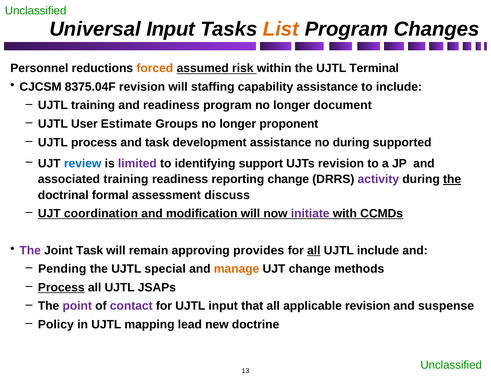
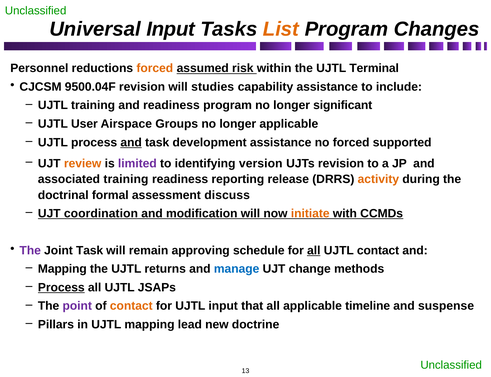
8375.04F: 8375.04F -> 9500.04F (90, 87)
staffing: staffing -> studies (213, 87)
document: document -> significant (343, 105)
Estimate: Estimate -> Airspace (126, 124)
longer proponent: proponent -> applicable (289, 124)
and underline: none -> present (131, 142)
no during: during -> forced (351, 142)
review colour: blue -> orange (83, 163)
support: support -> version (261, 163)
reporting change: change -> release (288, 179)
activity colour: purple -> orange (378, 179)
the underline: present -> none (452, 179)
initiate colour: purple -> orange (310, 213)
provides: provides -> schedule (259, 250)
UJTL include: include -> contact (378, 250)
Pending: Pending -> Mapping (62, 269)
special: special -> returns (165, 269)
manage colour: orange -> blue (237, 269)
contact colour: purple -> orange (131, 306)
applicable revision: revision -> timeline (368, 306)
Policy: Policy -> Pillars (56, 324)
